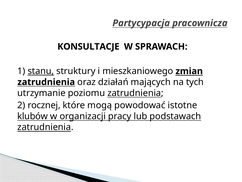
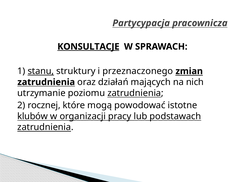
KONSULTACJE underline: none -> present (88, 46)
mieszkaniowego: mieszkaniowego -> przeznaczonego (138, 71)
tych: tych -> nich (195, 82)
